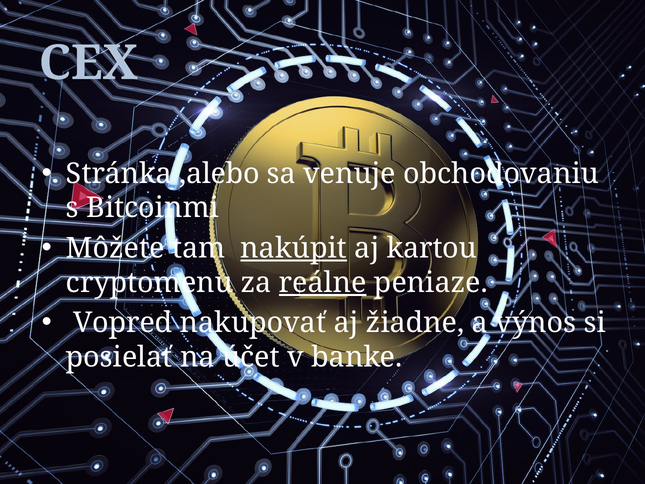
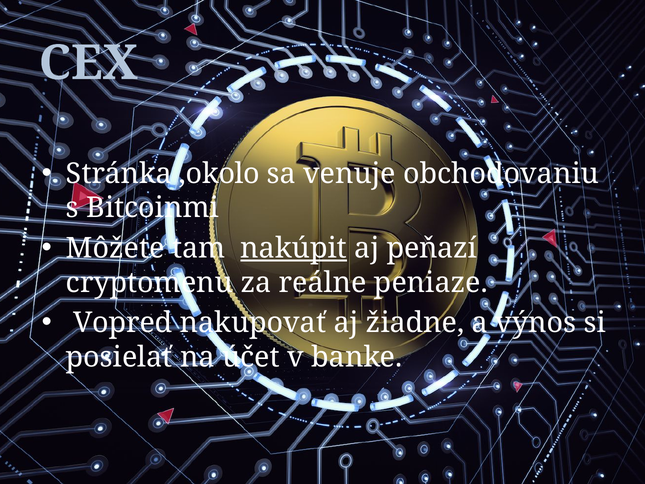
,alebo: ,alebo -> ,okolo (219, 173)
kartou: kartou -> peňazí (432, 248)
reálne underline: present -> none (323, 282)
